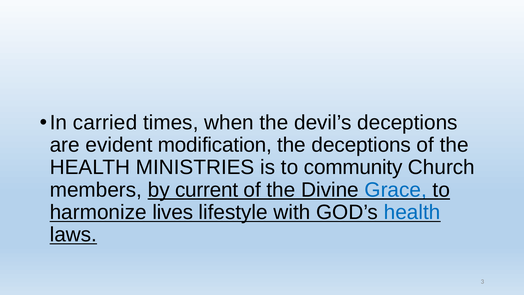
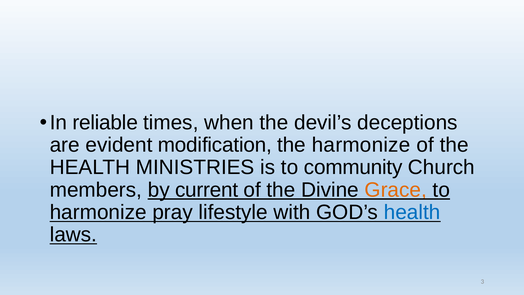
carried: carried -> reliable (105, 123)
the deceptions: deceptions -> harmonize (361, 145)
Grace colour: blue -> orange (396, 190)
lives: lives -> pray (173, 212)
